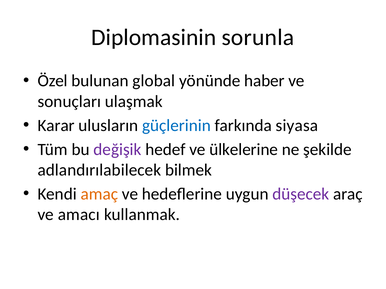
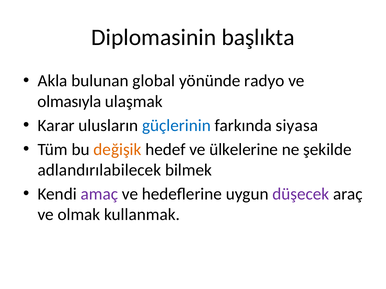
sorunla: sorunla -> başlıkta (258, 37)
Özel: Özel -> Akla (53, 81)
haber: haber -> radyo (264, 81)
sonuçları: sonuçları -> olmasıyla (69, 102)
değişik colour: purple -> orange (117, 150)
amaç colour: orange -> purple (99, 194)
amacı: amacı -> olmak (79, 215)
